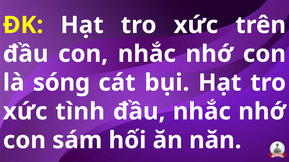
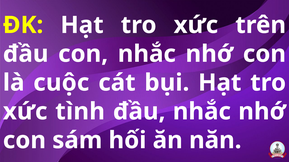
sóng: sóng -> cuộc (61, 83)
